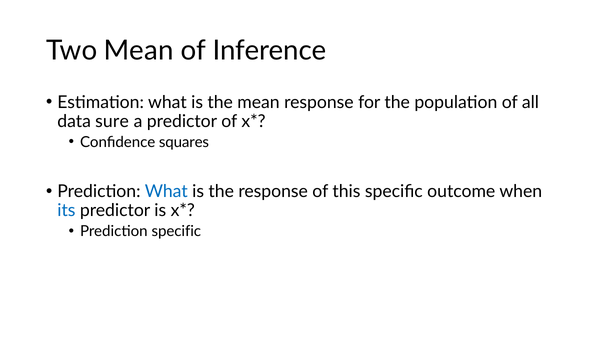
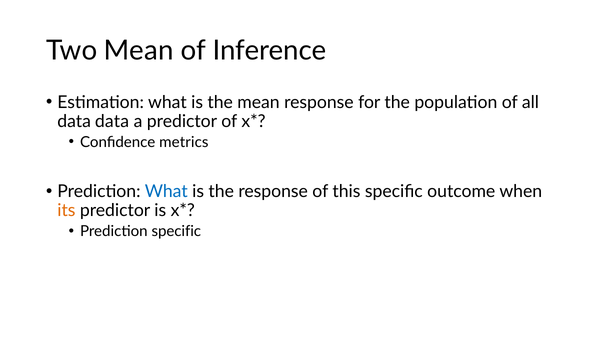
data sure: sure -> data (112, 121)
squares: squares -> metrics (184, 142)
its colour: blue -> orange (66, 210)
